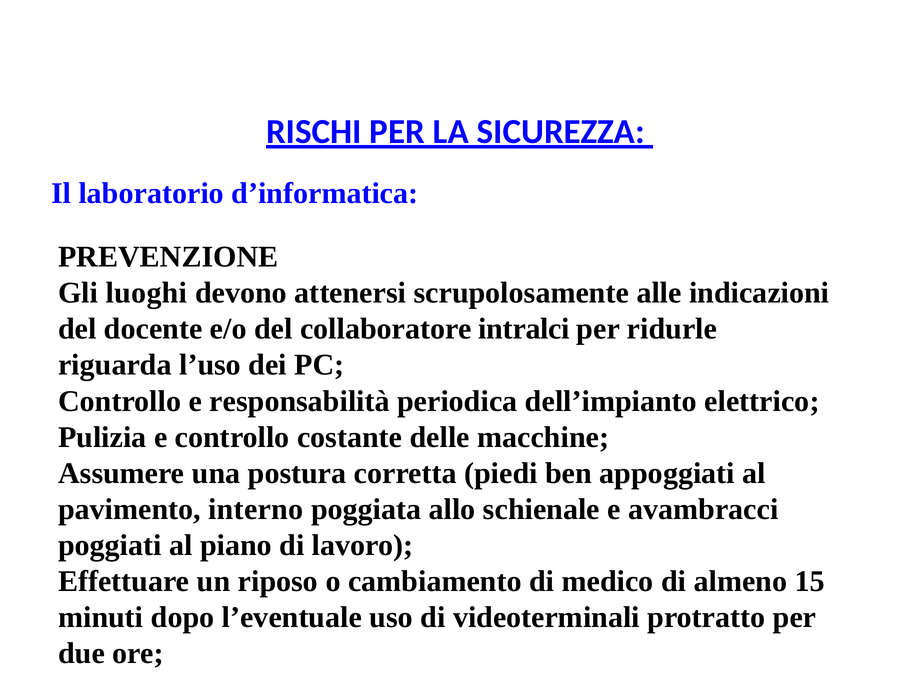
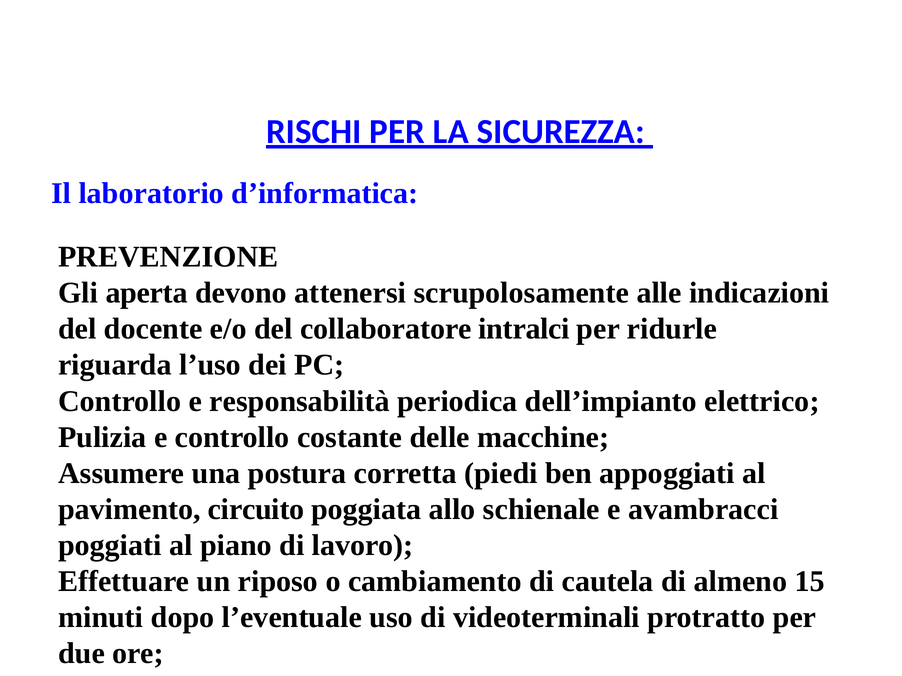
luoghi: luoghi -> aperta (147, 293)
interno: interno -> circuito (256, 510)
medico: medico -> cautela (608, 582)
